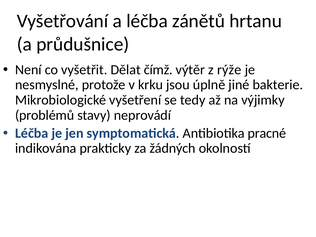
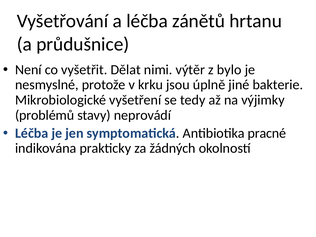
čímž: čímž -> nimi (158, 70)
rýže: rýže -> bylo (229, 70)
